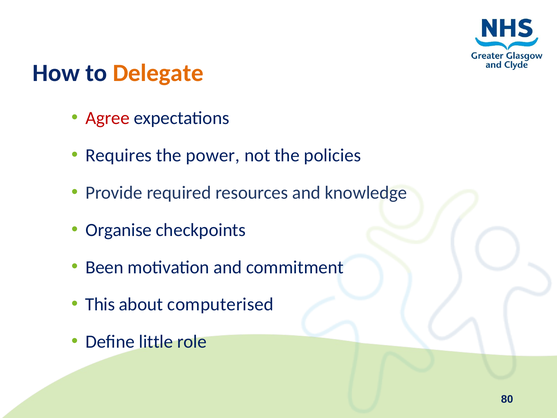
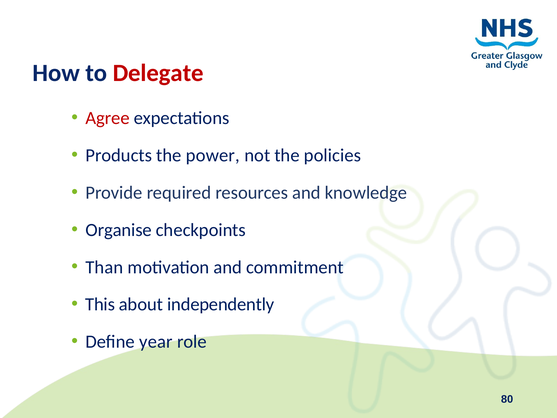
Delegate colour: orange -> red (158, 73)
Requires: Requires -> Products (119, 155)
Been: Been -> Than (104, 267)
computerised: computerised -> independently (221, 304)
little: little -> year (156, 342)
